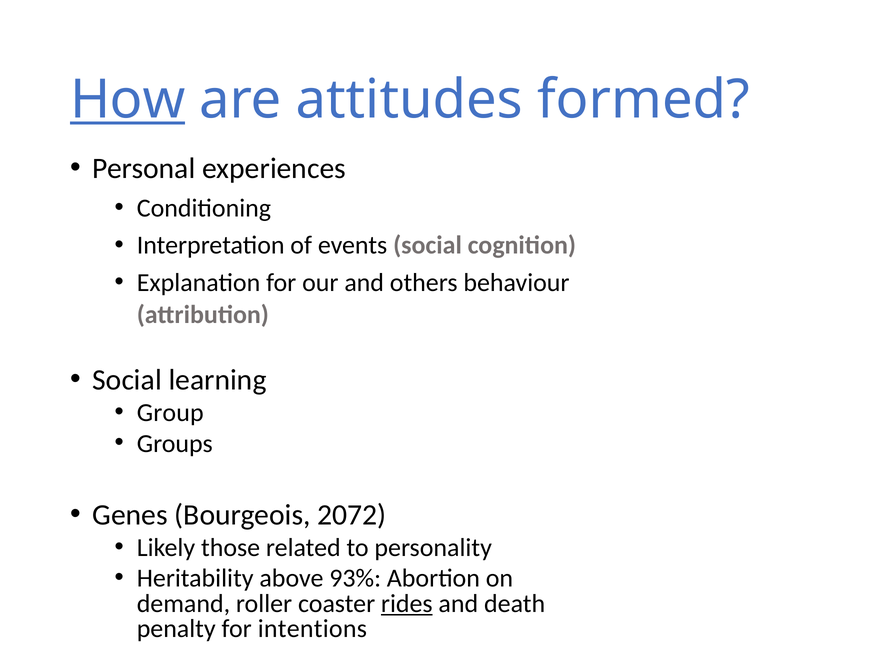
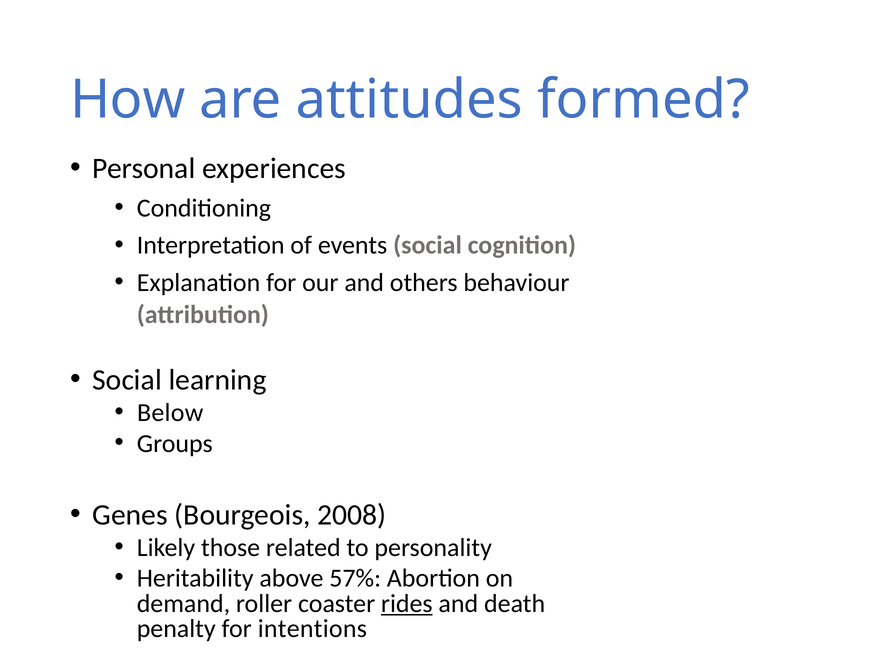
How underline: present -> none (128, 100)
Group: Group -> Below (170, 413)
2072: 2072 -> 2008 (352, 515)
93%: 93% -> 57% (355, 579)
